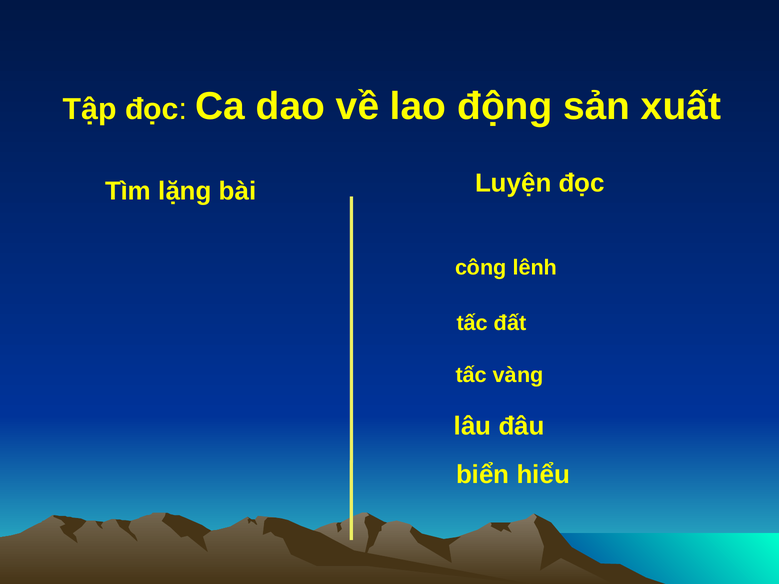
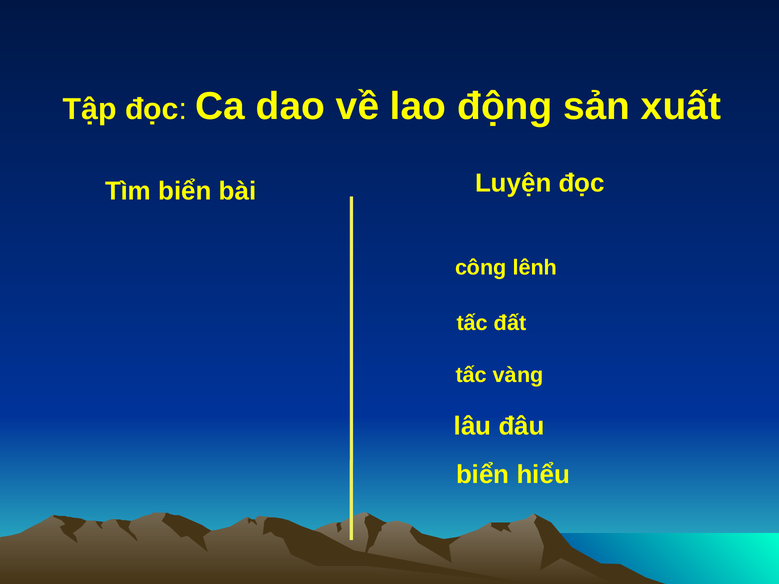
Tìm lặng: lặng -> biển (185, 191)
